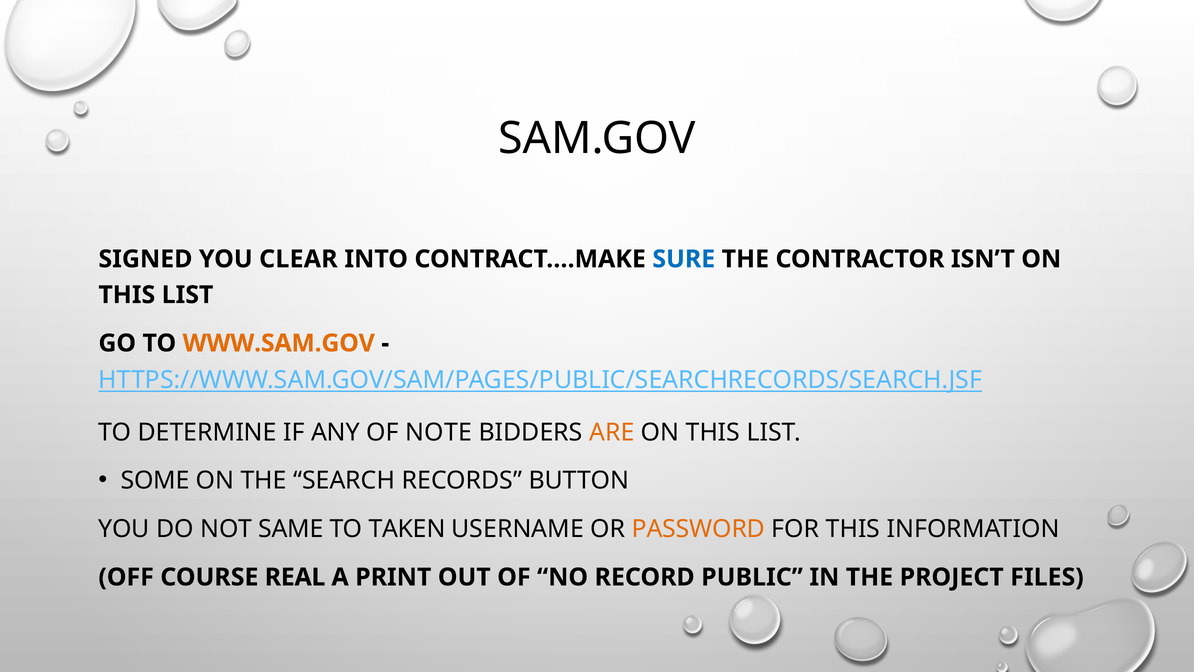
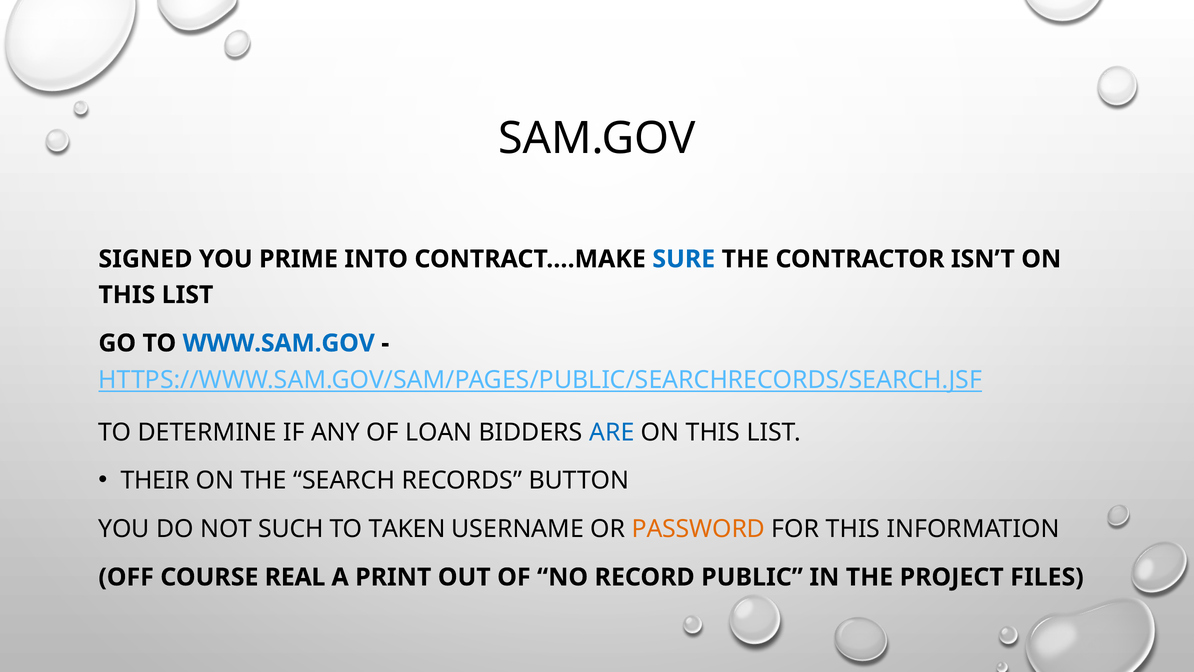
CLEAR: CLEAR -> PRIME (298, 259)
WWW.SAM.GOV colour: orange -> blue (279, 343)
NOTE: NOTE -> LOAN (439, 432)
ARE colour: orange -> blue (612, 432)
SOME: SOME -> THEIR (155, 480)
SAME: SAME -> SUCH (291, 529)
